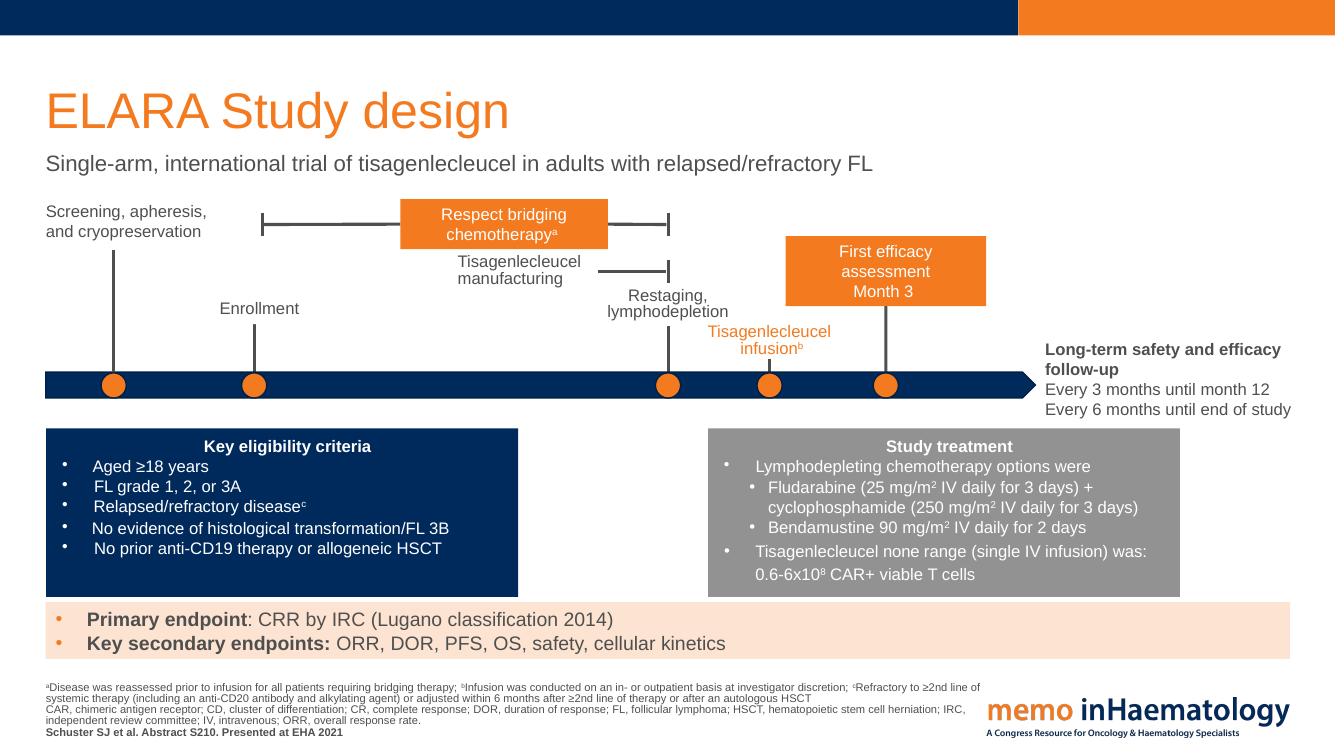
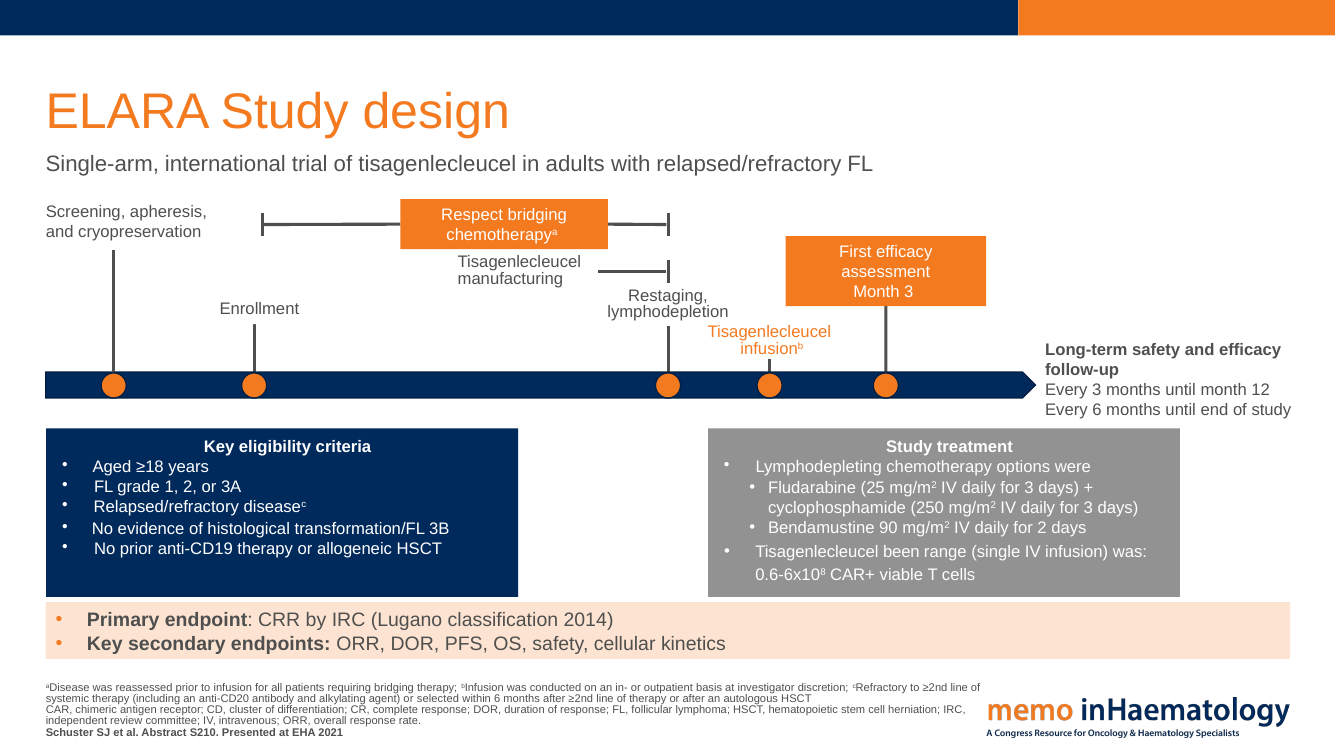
none: none -> been (901, 552)
adjusted: adjusted -> selected (438, 699)
